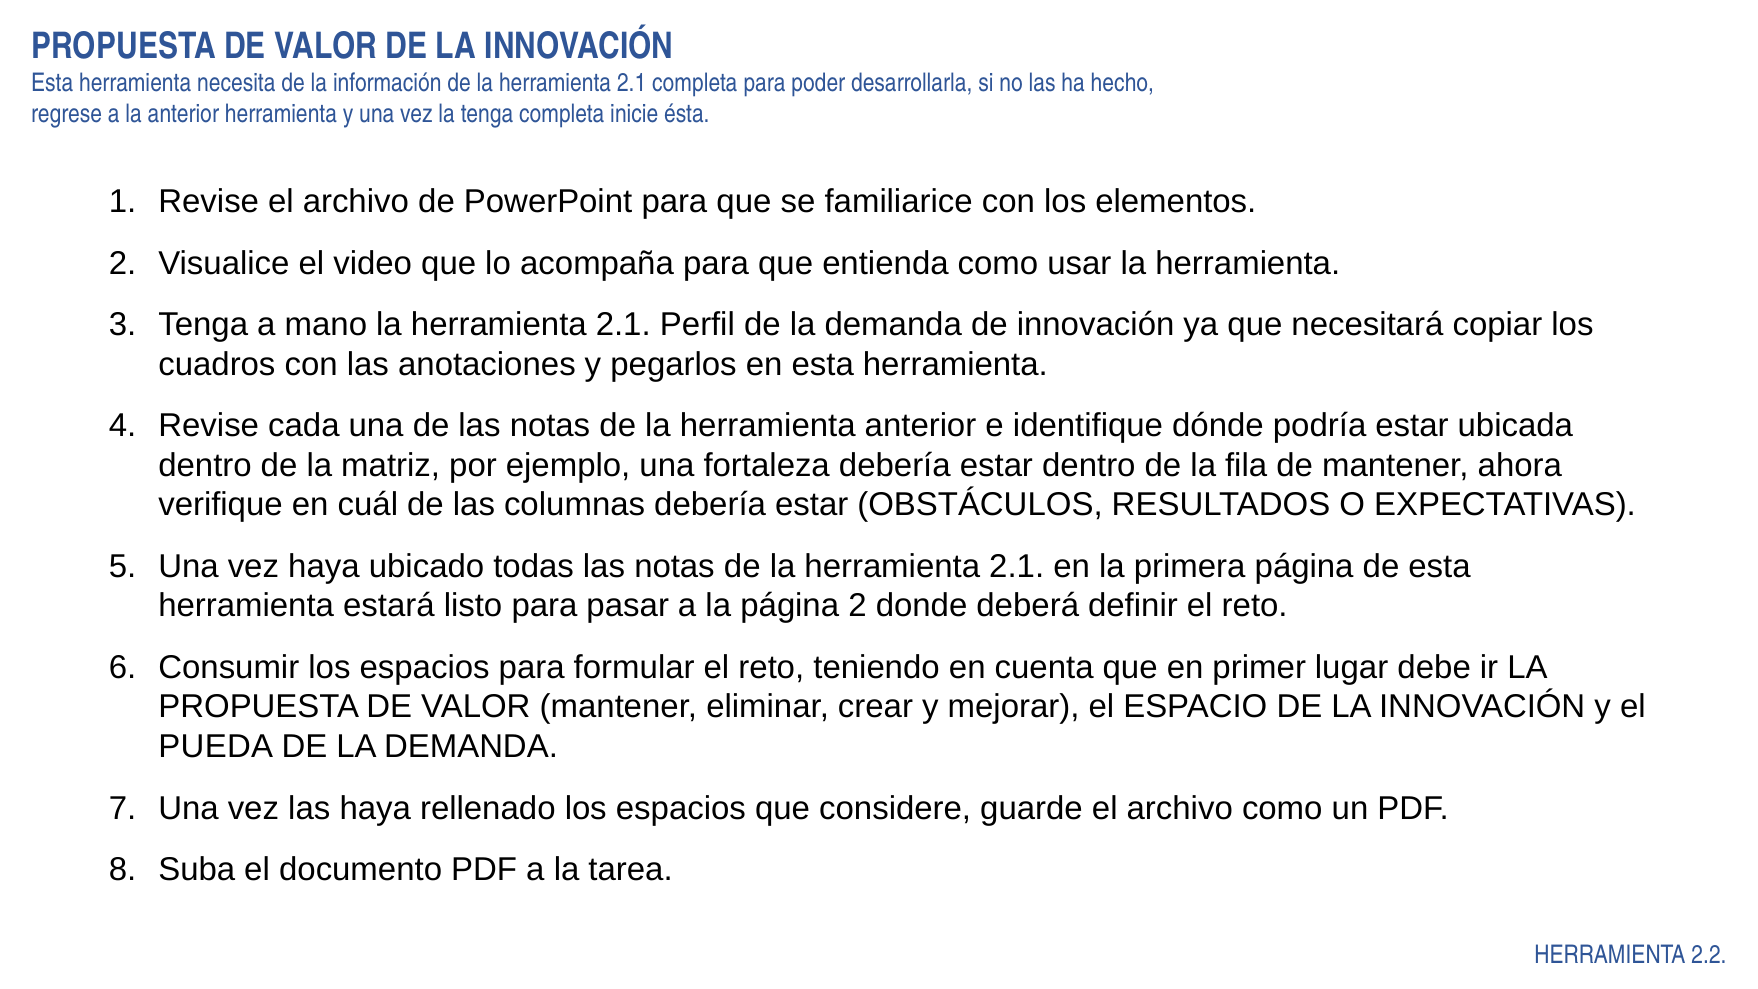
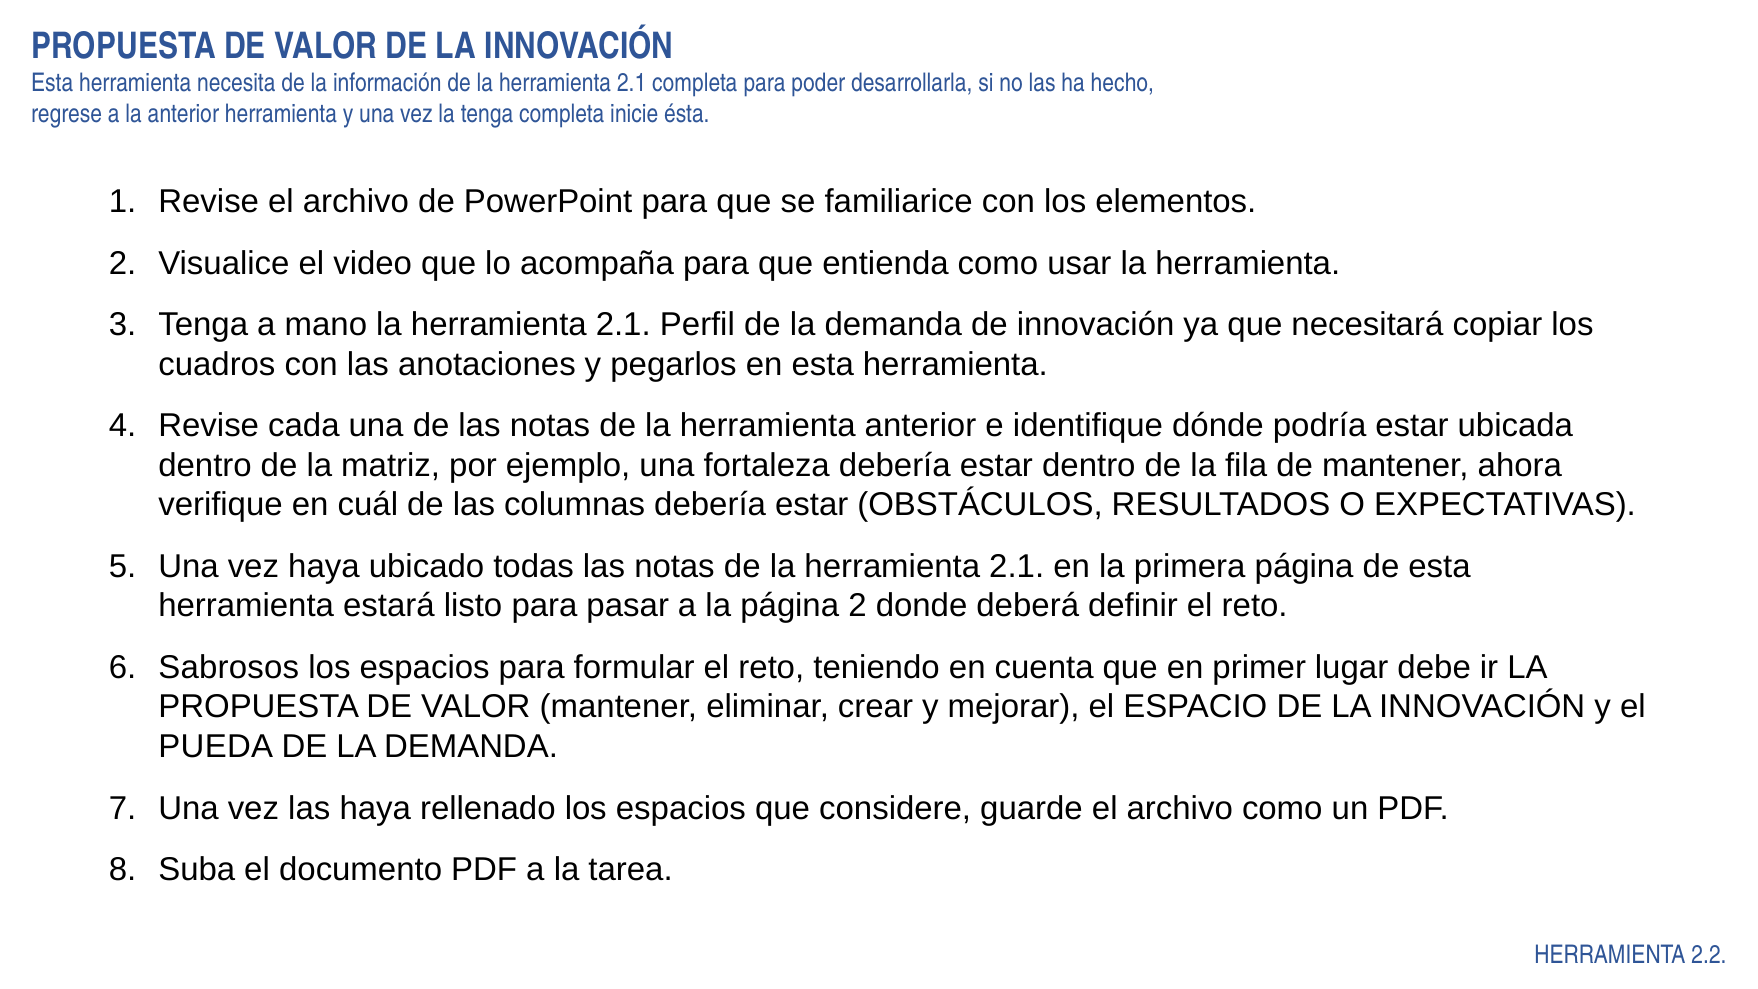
Consumir: Consumir -> Sabrosos (229, 667)
